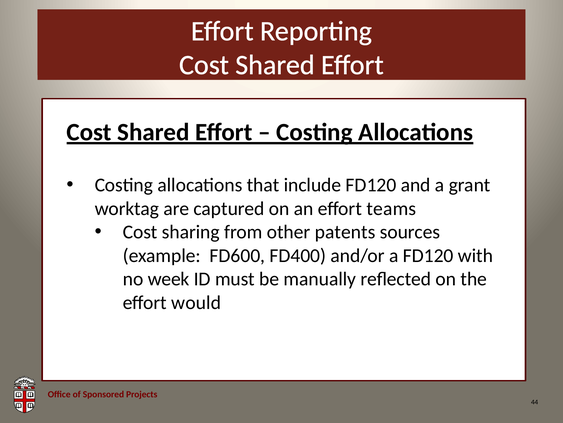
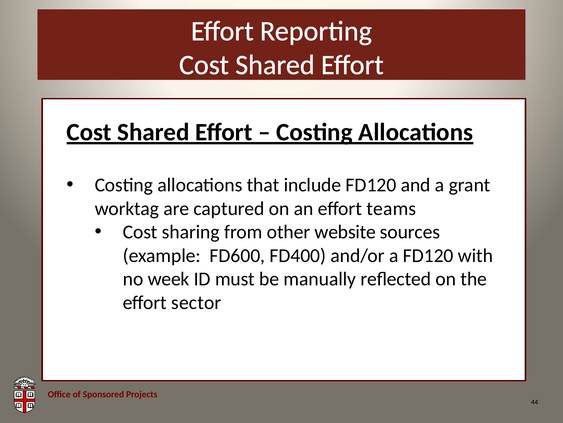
patents: patents -> website (345, 232)
would: would -> sector (196, 302)
